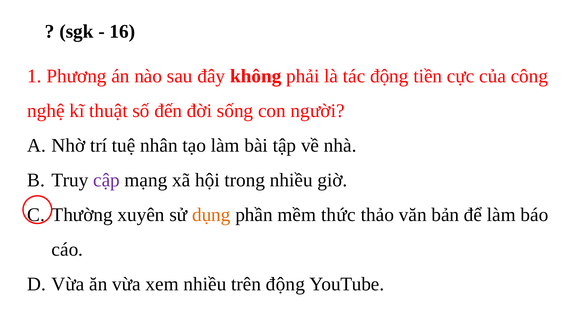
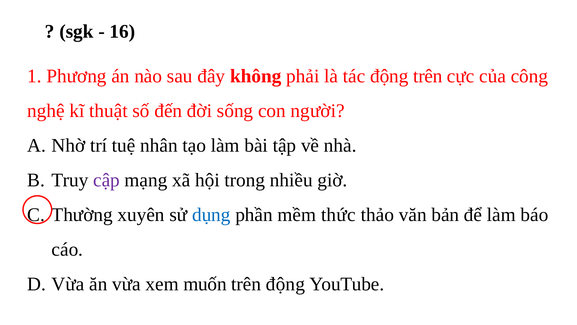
động tiền: tiền -> trên (428, 76)
dụng colour: orange -> blue (211, 215)
xem nhiều: nhiều -> muốn (205, 284)
